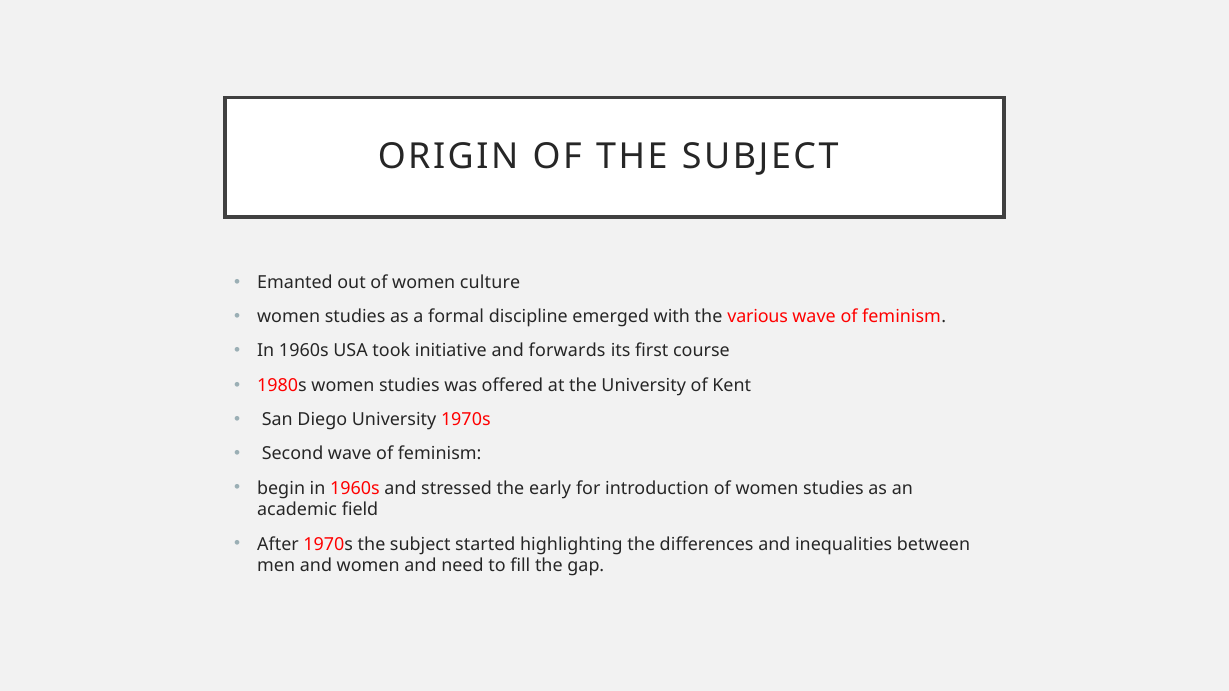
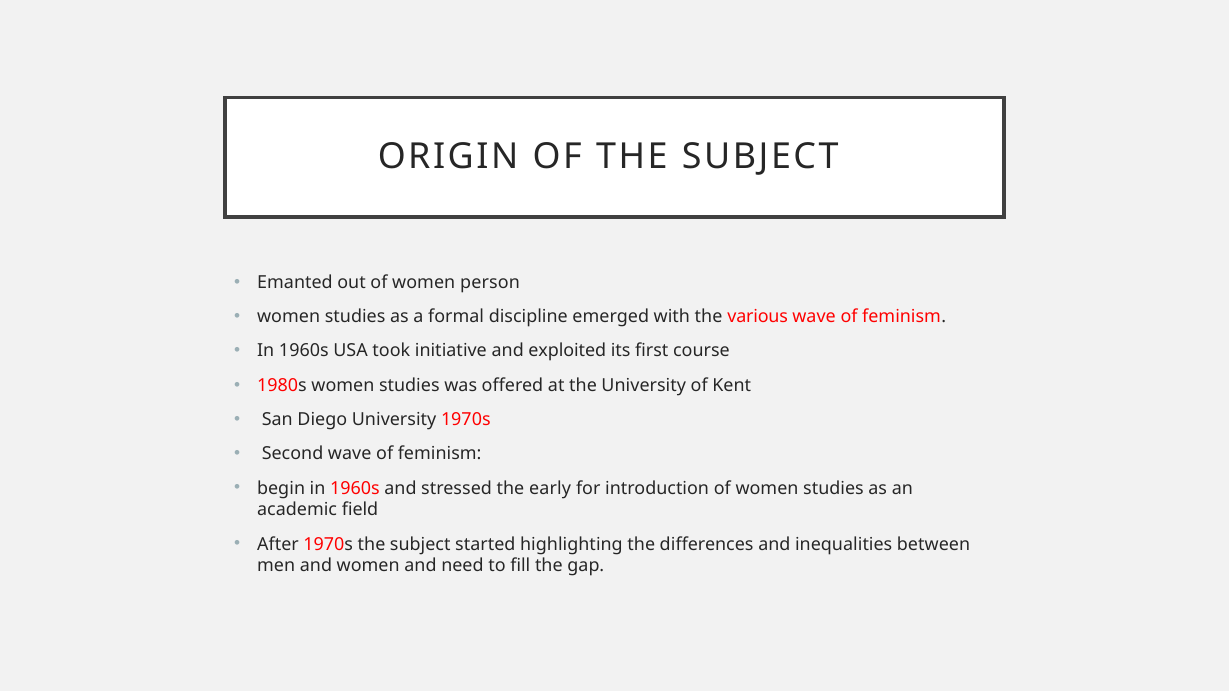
culture: culture -> person (490, 283)
forwards: forwards -> exploited (567, 351)
